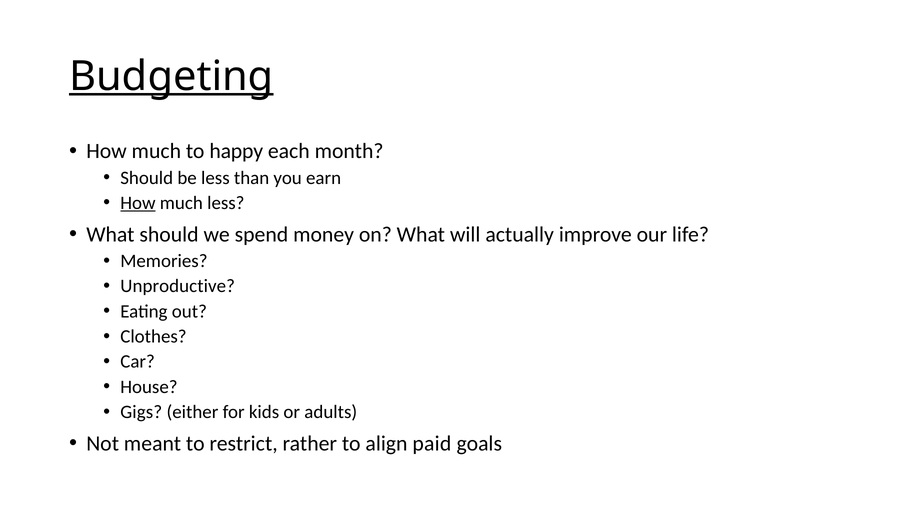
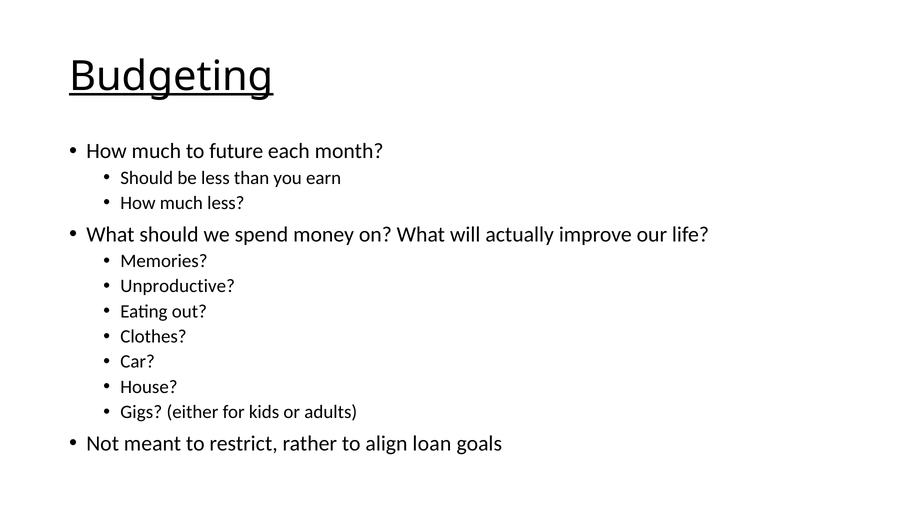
happy: happy -> future (236, 151)
How underline: present -> none (138, 203)
paid: paid -> loan (432, 443)
